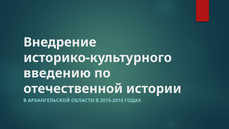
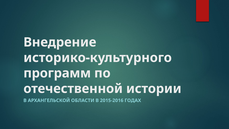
введению: введению -> программ (57, 73)
